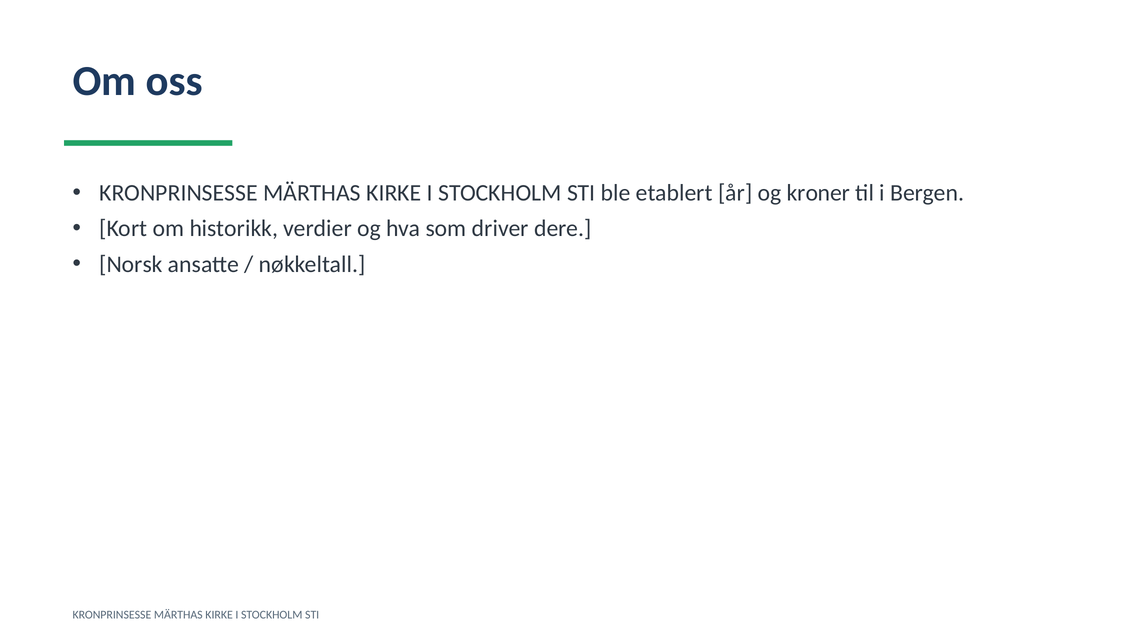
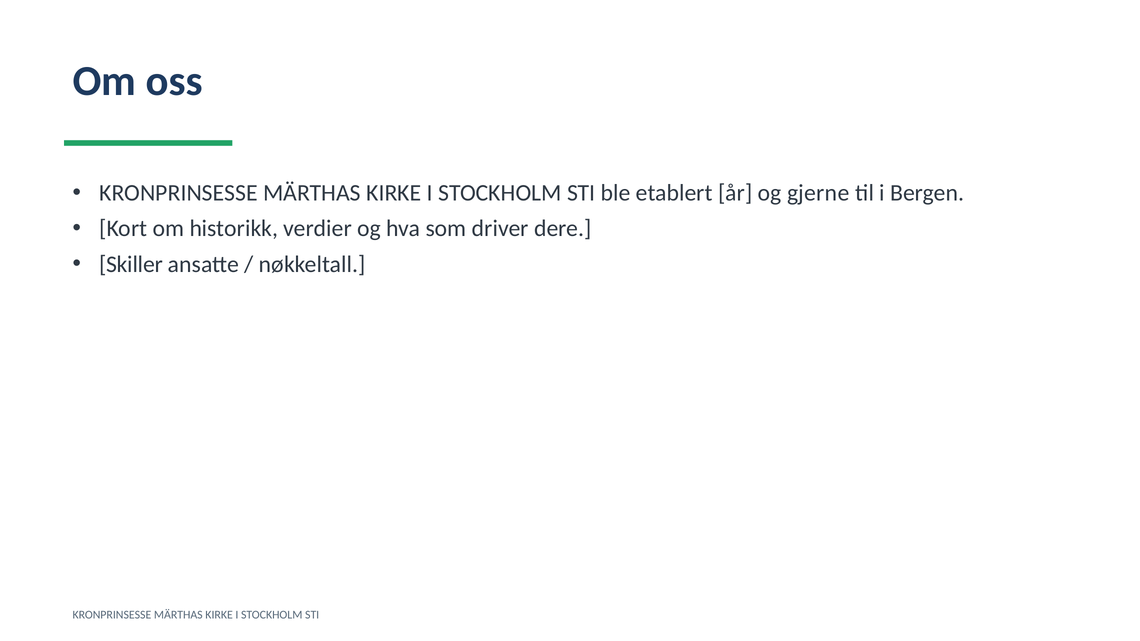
kroner: kroner -> gjerne (818, 193)
Norsk: Norsk -> Skiller (131, 264)
